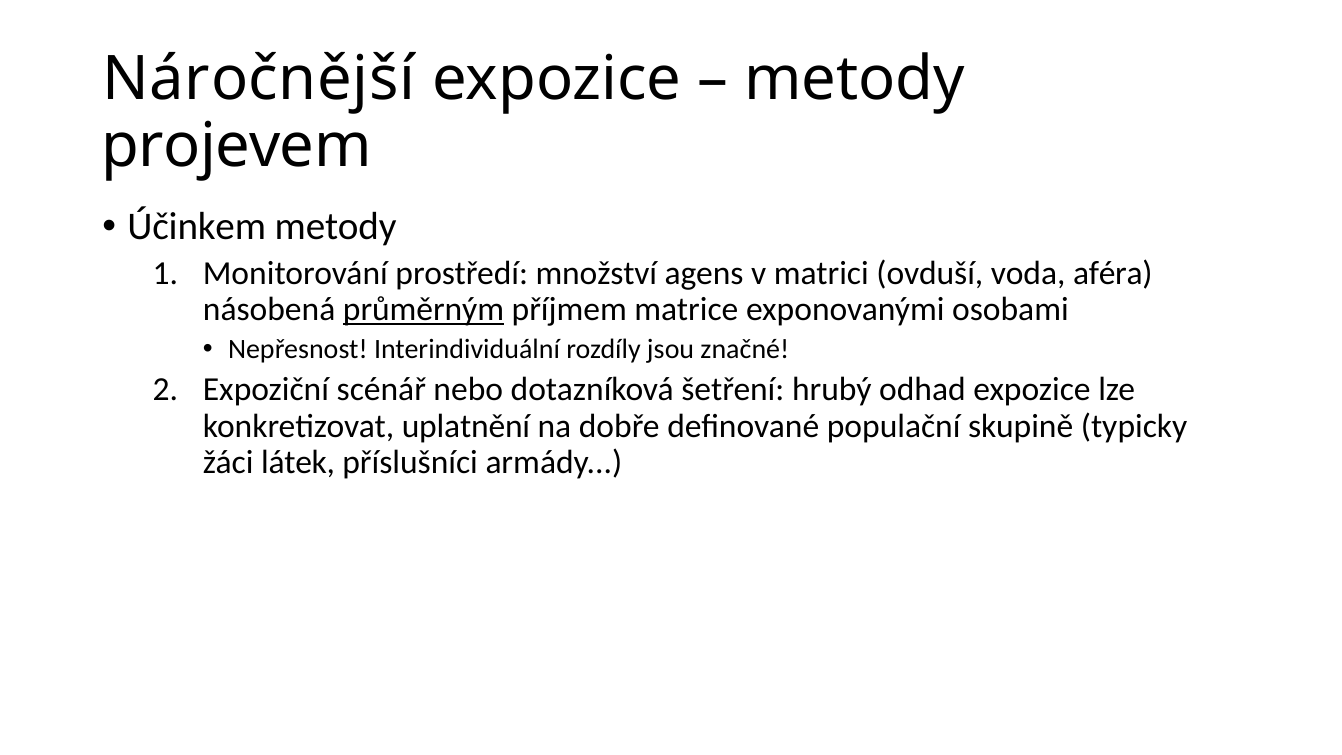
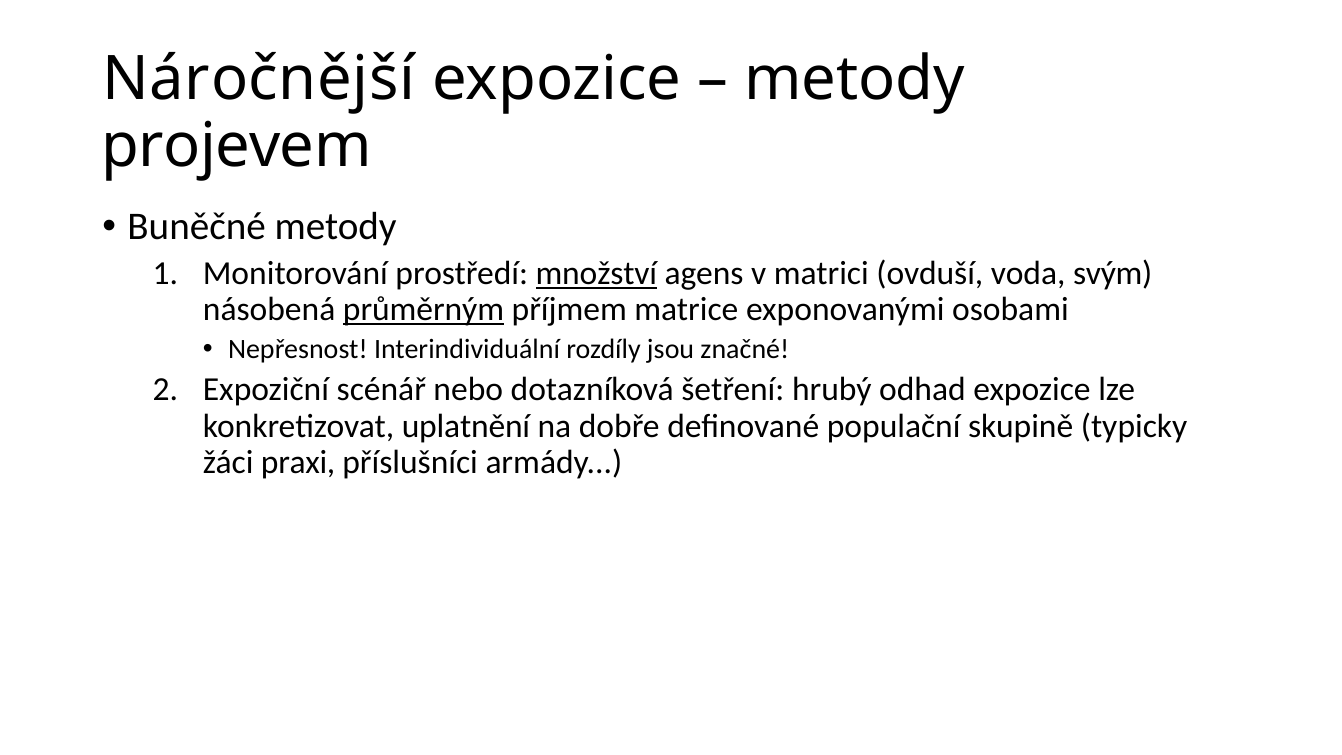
Účinkem: Účinkem -> Buněčné (197, 227)
množství underline: none -> present (596, 273)
aféra: aféra -> svým (1113, 273)
látek: látek -> praxi (298, 462)
